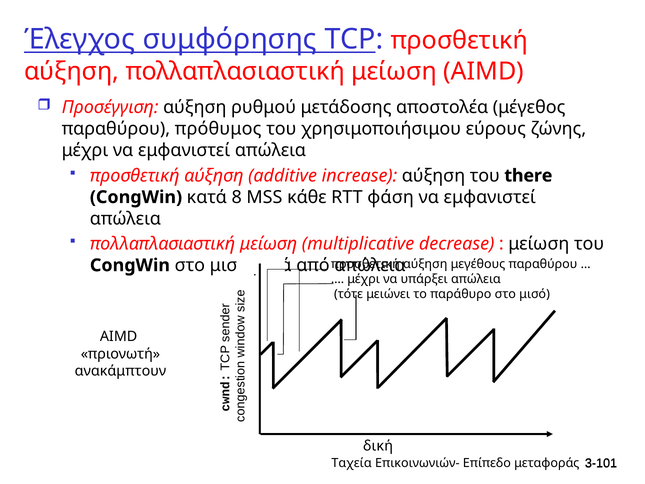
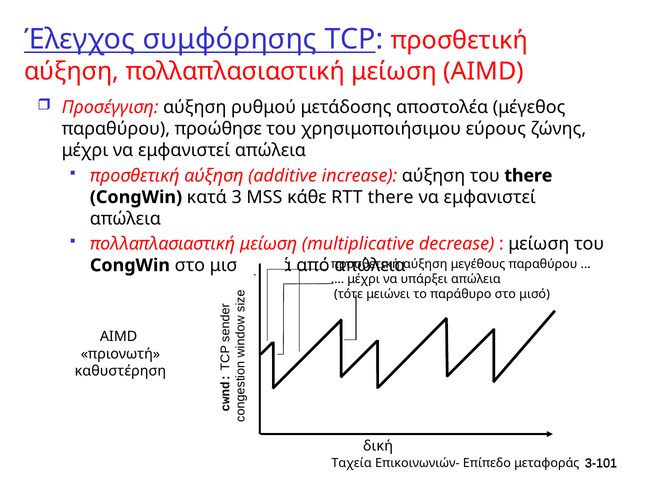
πρόθυμος: πρόθυμος -> προώθησε (218, 129)
8: 8 -> 3 (237, 197)
RTT φάση: φάση -> there (391, 197)
ανακάμπτουν: ανακάμπτουν -> καθυστέρηση (120, 371)
